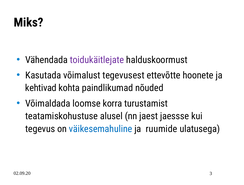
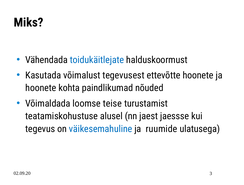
toidukäitlejate colour: purple -> blue (97, 60)
kehtivad: kehtivad -> hoonete (41, 88)
korra: korra -> teise (112, 104)
